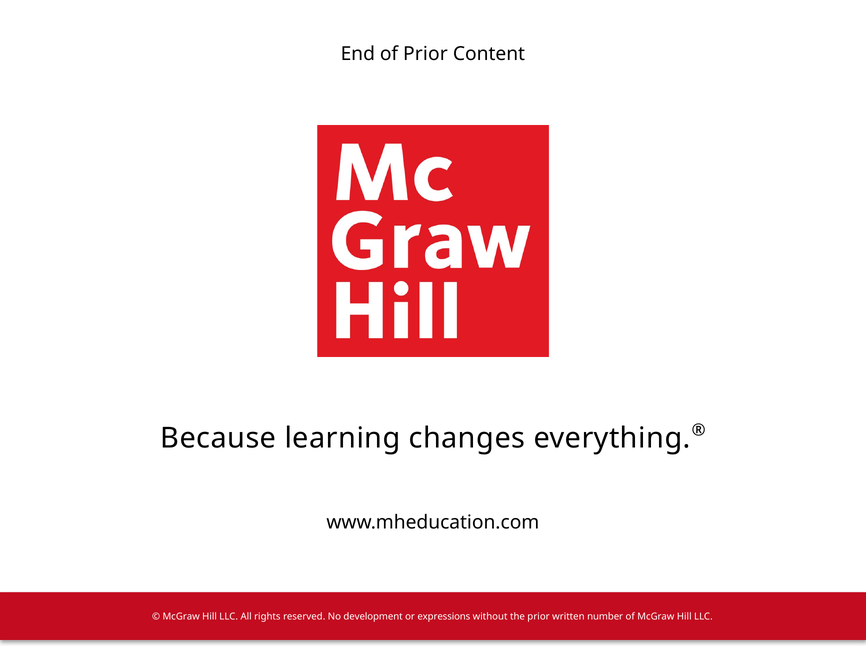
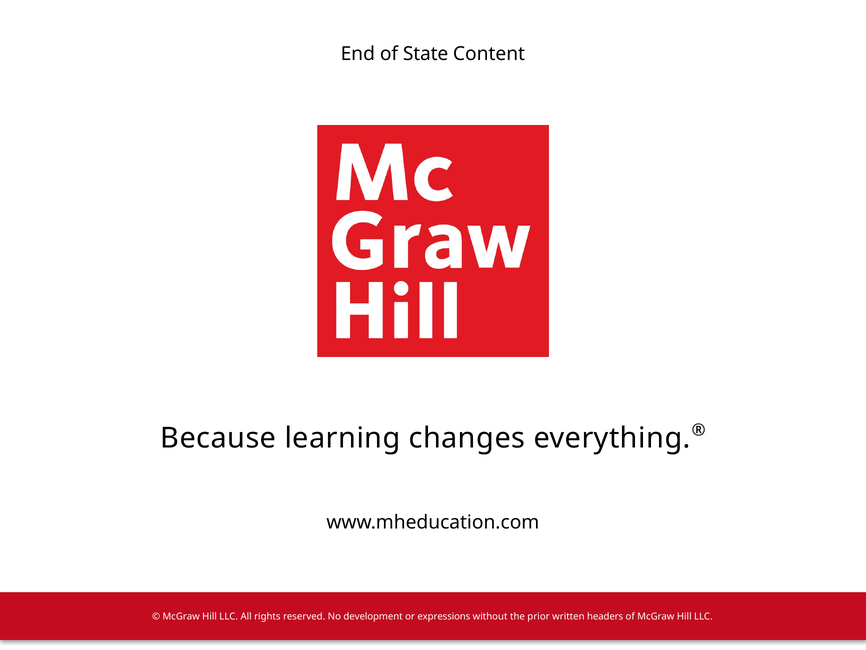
of Prior: Prior -> State (426, 54)
number: number -> headers (605, 616)
